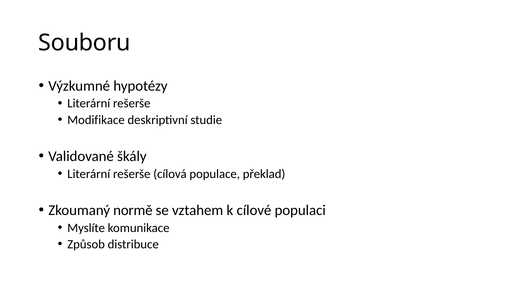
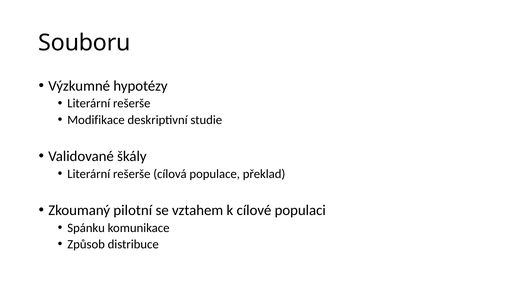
normě: normě -> pilotní (133, 210)
Myslíte: Myslíte -> Spánku (86, 228)
